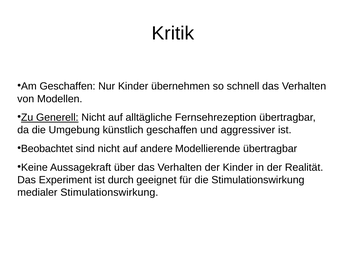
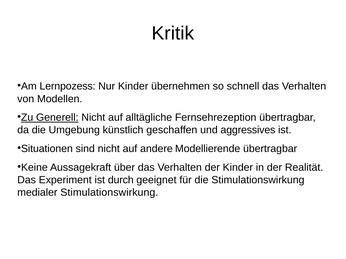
Am Geschaffen: Geschaffen -> Lernpozess (68, 86)
aggressiver: aggressiver -> aggressives (248, 130)
Beobachtet: Beobachtet -> Situationen (47, 149)
